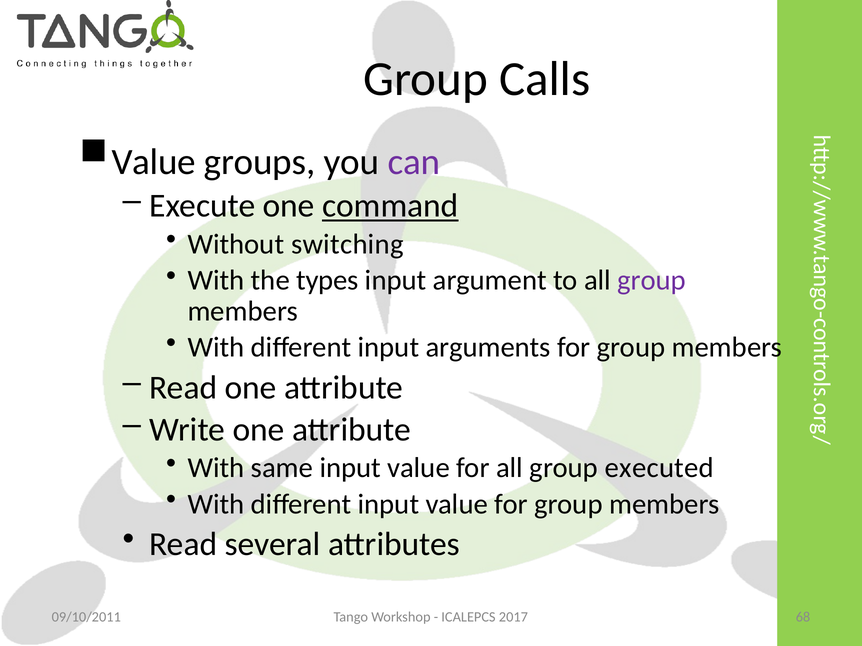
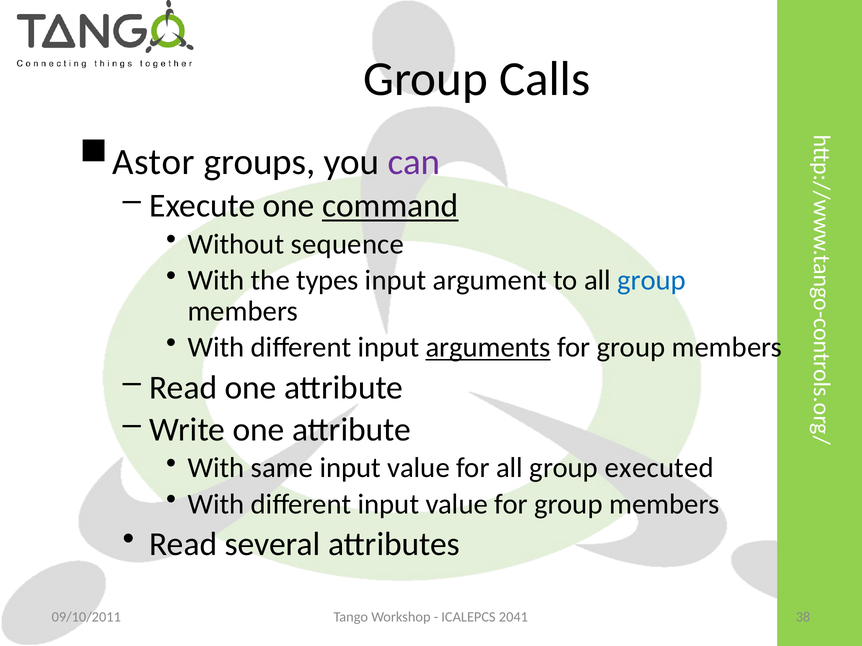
Value: Value -> Astor (153, 162)
switching: switching -> sequence (347, 244)
group colour: purple -> blue (652, 280)
arguments underline: none -> present (488, 348)
2017: 2017 -> 2041 (513, 617)
68: 68 -> 38 (803, 617)
